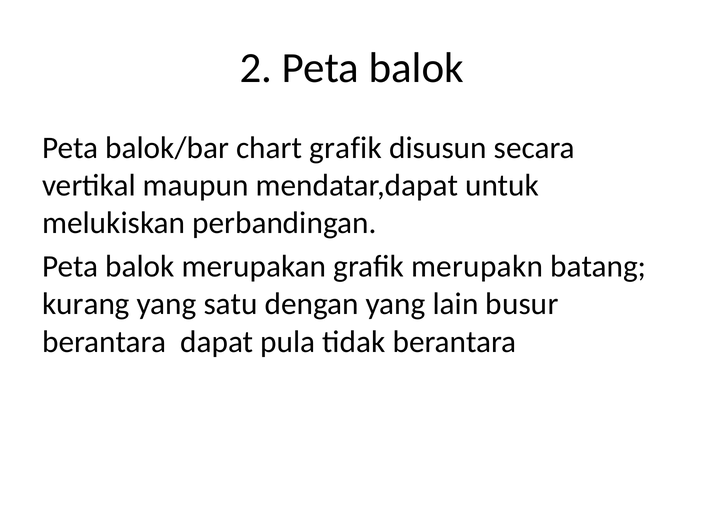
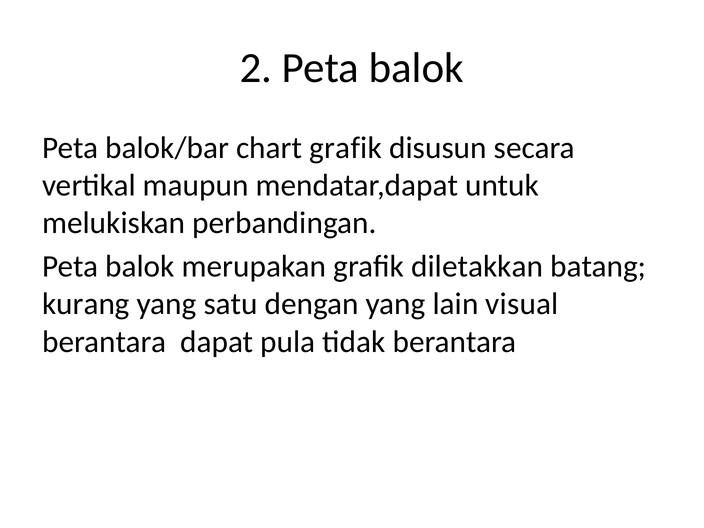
merupakn: merupakn -> diletakkan (477, 267)
busur: busur -> visual (522, 304)
